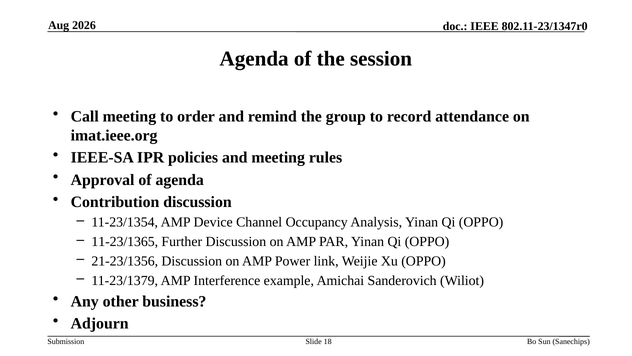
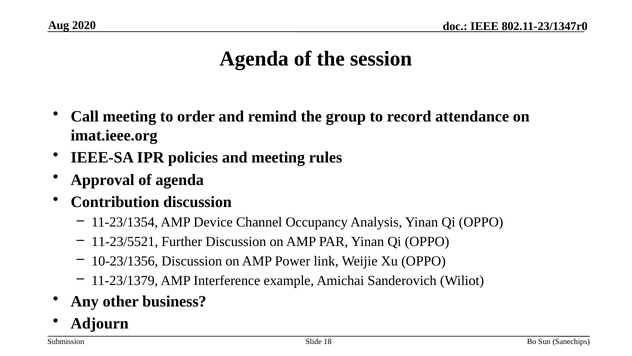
2026: 2026 -> 2020 (84, 25)
11-23/1365: 11-23/1365 -> 11-23/5521 (125, 241)
21-23/1356: 21-23/1356 -> 10-23/1356 (125, 261)
